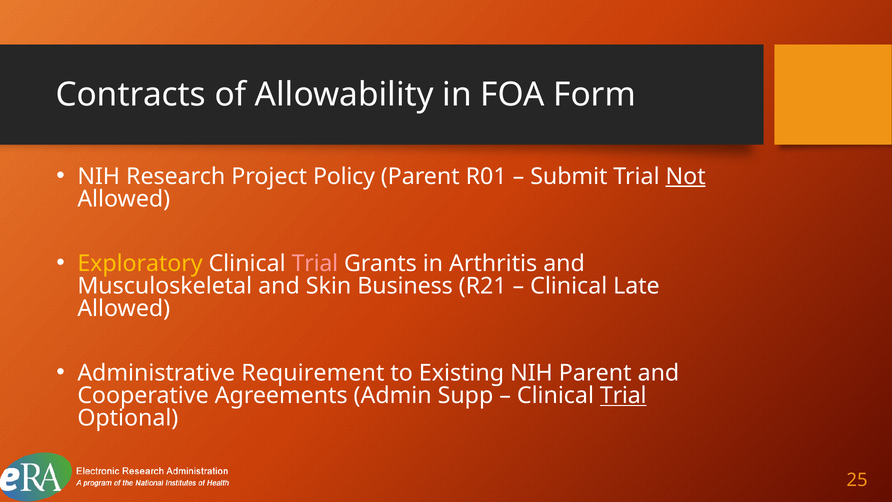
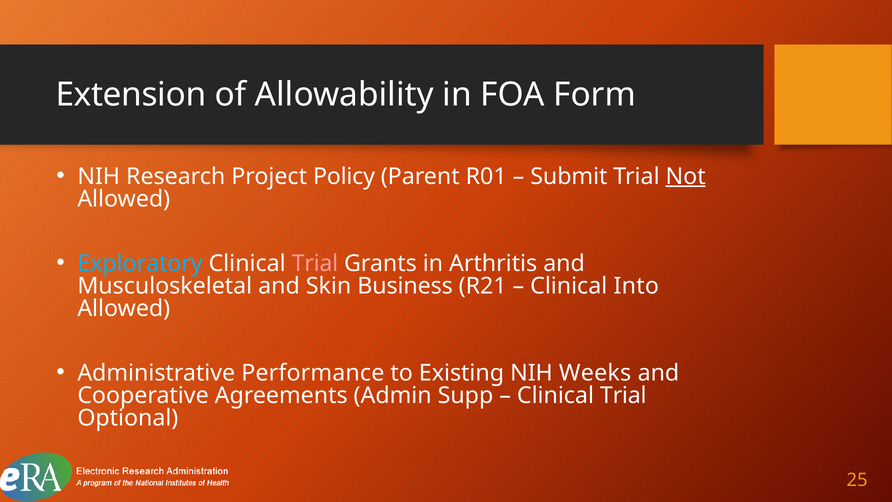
Contracts: Contracts -> Extension (131, 94)
Exploratory colour: yellow -> light blue (140, 263)
Late: Late -> Into (636, 286)
Requirement: Requirement -> Performance (313, 373)
NIH Parent: Parent -> Weeks (595, 373)
Trial underline: present -> none (623, 395)
